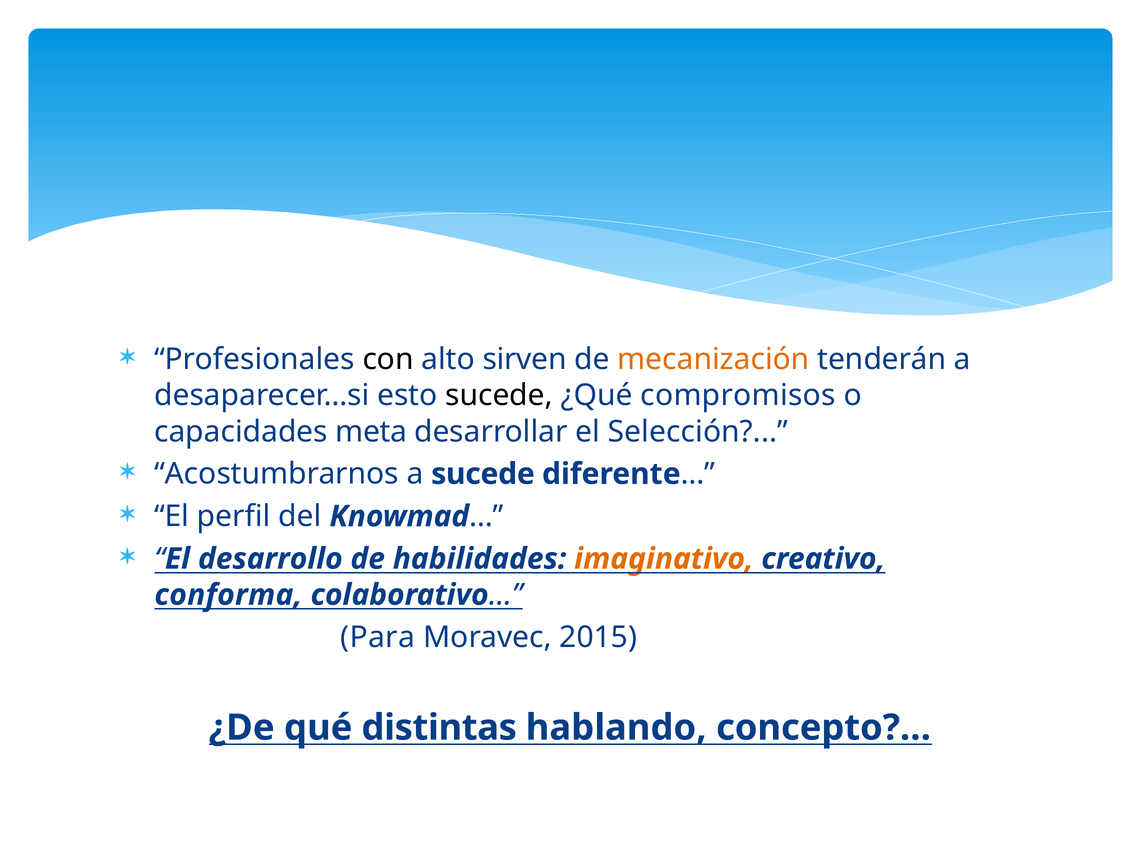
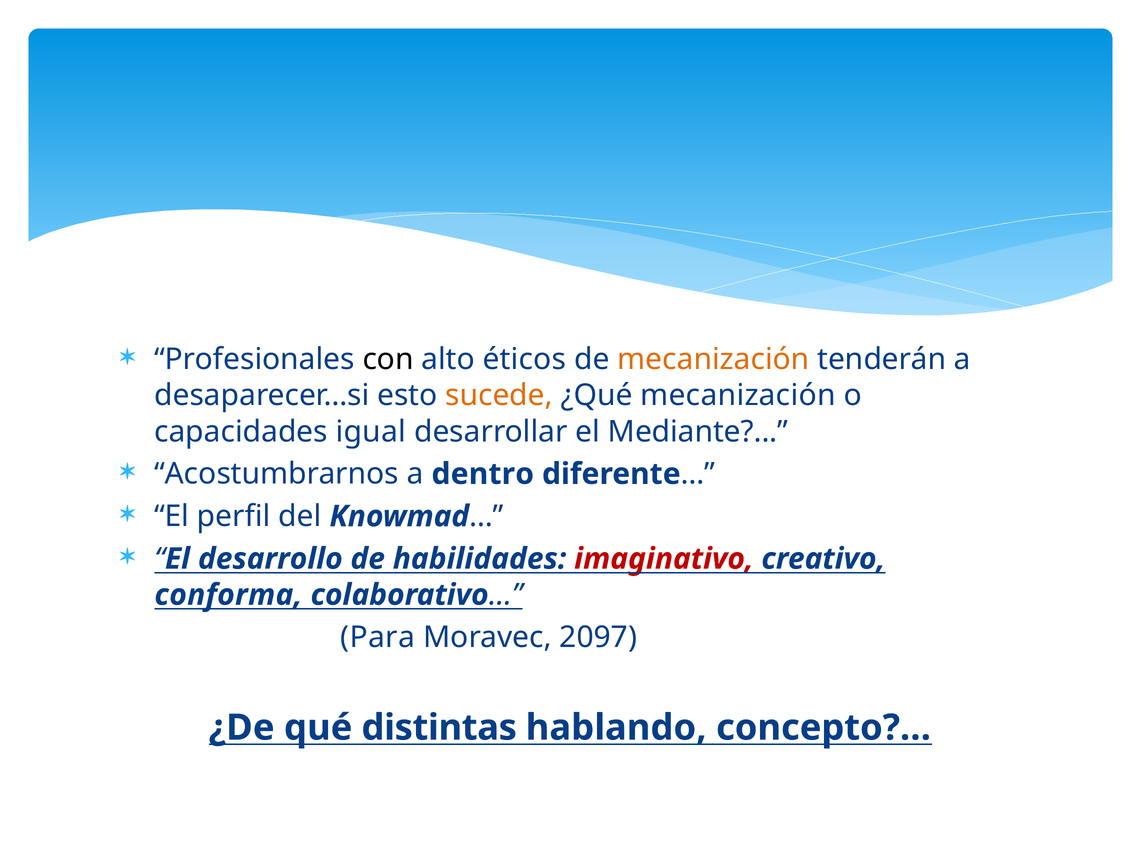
sirven: sirven -> éticos (524, 359)
sucede colour: black -> orange (499, 395)
¿Qué compromisos: compromisos -> mecanización (738, 395)
meta: meta -> igual (371, 432)
Selección: Selección -> Mediante (698, 432)
a sucede: sucede -> dentro (483, 474)
imaginativo colour: orange -> red (664, 559)
2015: 2015 -> 2097 (598, 637)
